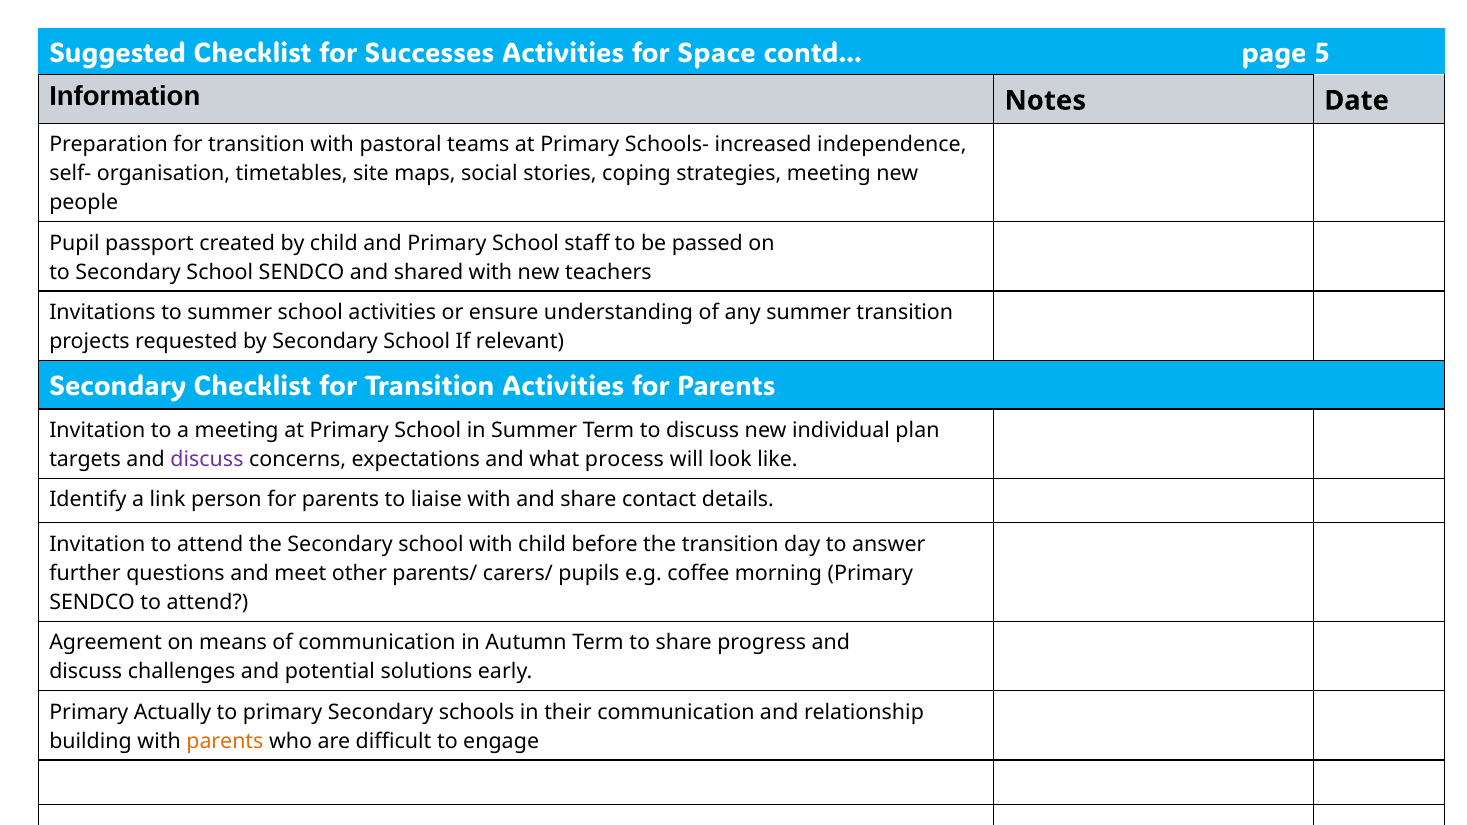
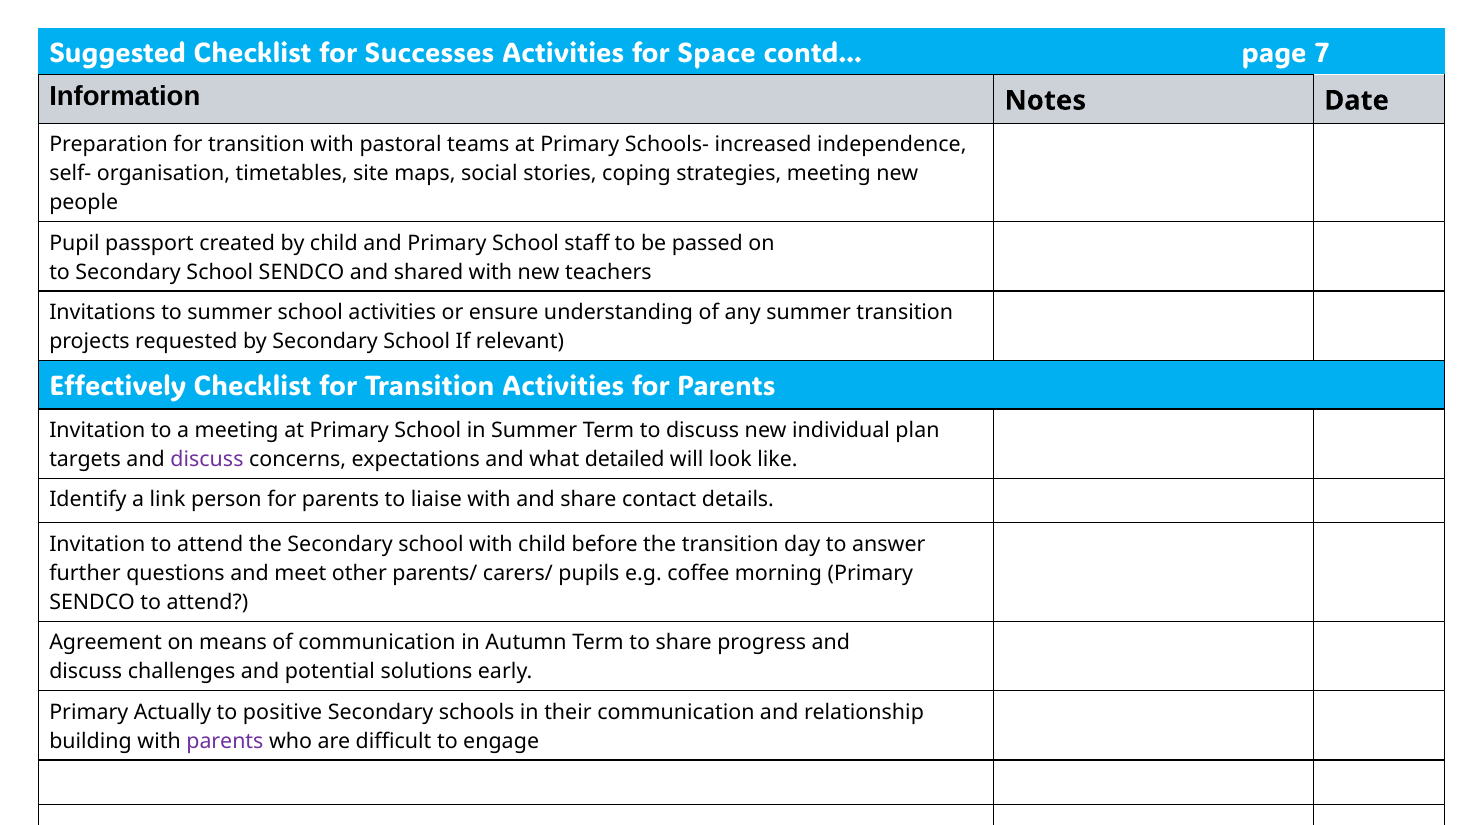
5: 5 -> 7 (1322, 53)
Secondary: Secondary -> Effectively (118, 386)
process: process -> detailed (625, 460)
to primary: primary -> positive (283, 712)
parents colour: orange -> purple (225, 741)
